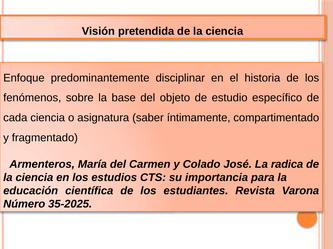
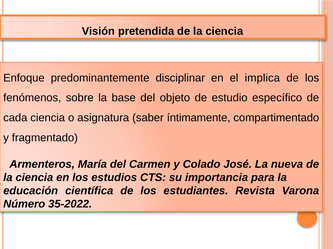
historia: historia -> implica (262, 78)
radica: radica -> nueva (287, 165)
35-2025: 35-2025 -> 35-2022 (70, 205)
